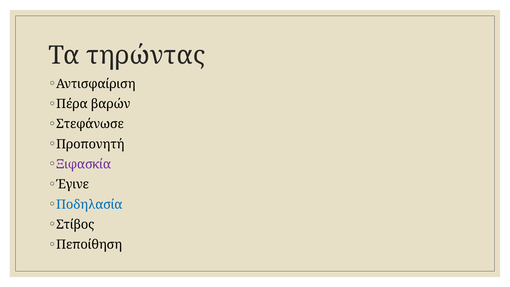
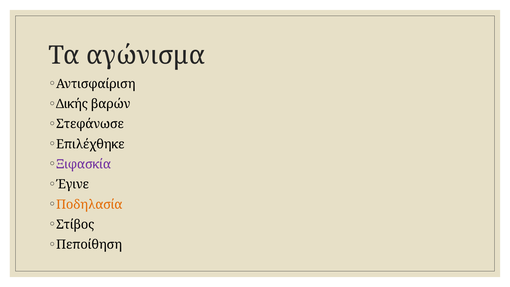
τηρώντας: τηρώντας -> αγώνισμα (146, 55)
Πέρα: Πέρα -> Δικής (72, 104)
Προπονητή: Προπονητή -> Επιλέχθηκε (90, 144)
Ποδηλασία colour: blue -> orange (89, 204)
